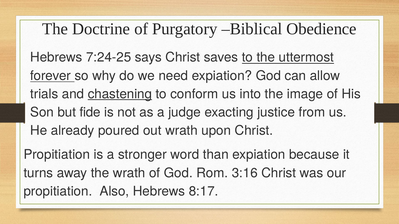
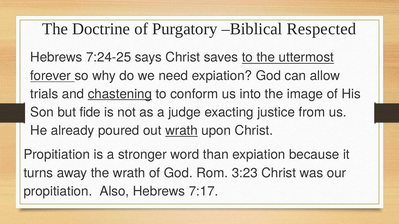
Obedience: Obedience -> Respected (321, 29)
wrath underline: none -> present (181, 131)
3:16: 3:16 -> 3:23 (245, 173)
8:17: 8:17 -> 7:17 (204, 192)
